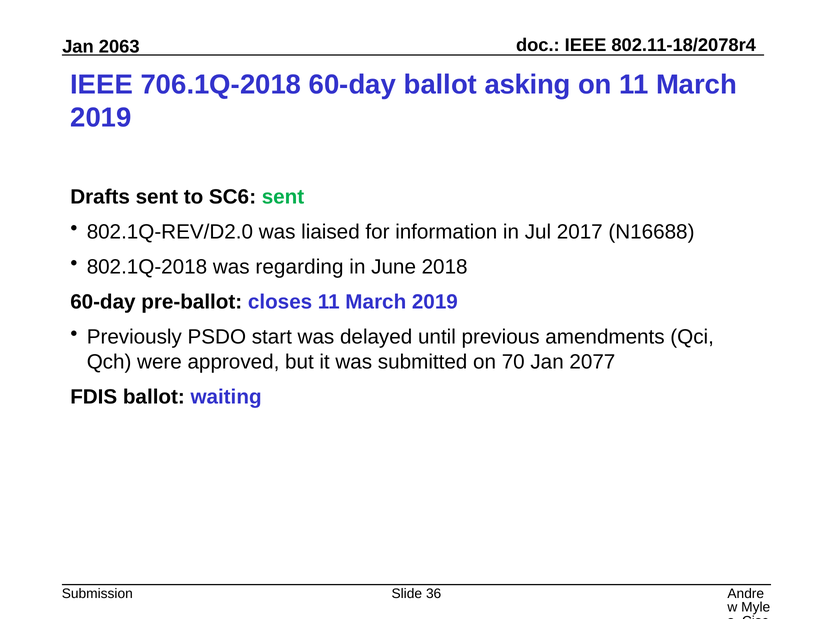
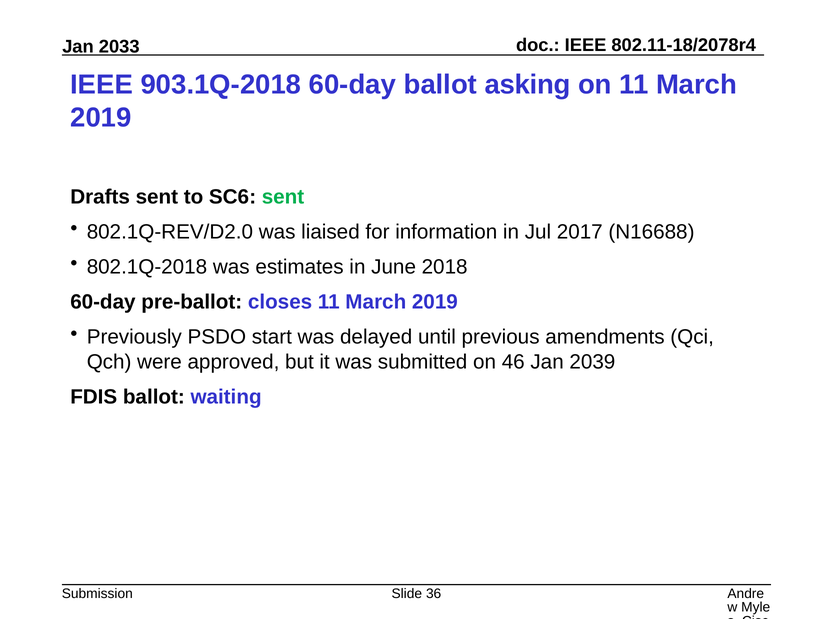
2063: 2063 -> 2033 (119, 47)
706.1Q-2018: 706.1Q-2018 -> 903.1Q-2018 (221, 85)
regarding: regarding -> estimates (300, 267)
70: 70 -> 46 (513, 362)
2077: 2077 -> 2039 (592, 362)
